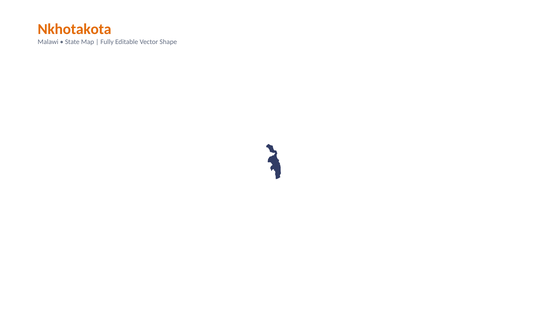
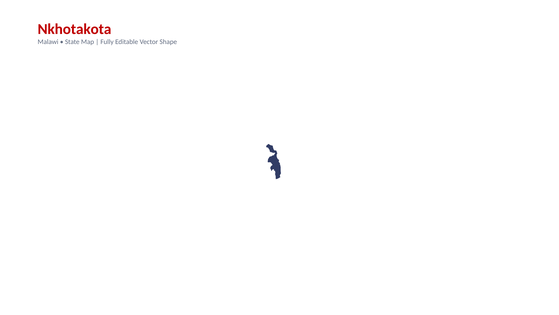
Nkhotakota colour: orange -> red (74, 29)
